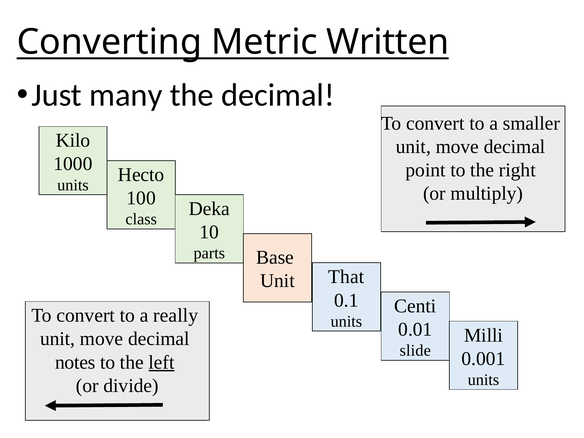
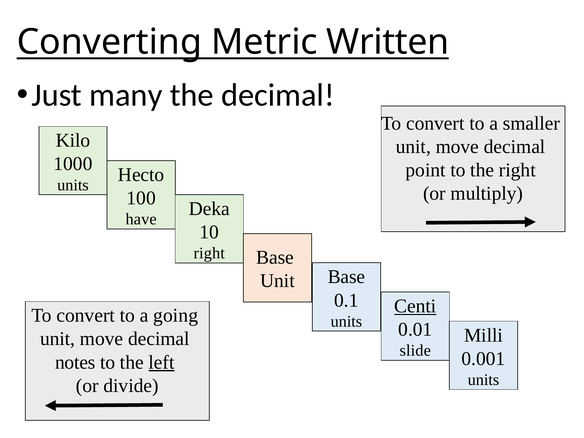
class: class -> have (141, 219)
parts: parts -> right (209, 253)
Unit That: That -> Base (346, 277)
Centi underline: none -> present (415, 306)
really: really -> going (176, 316)
